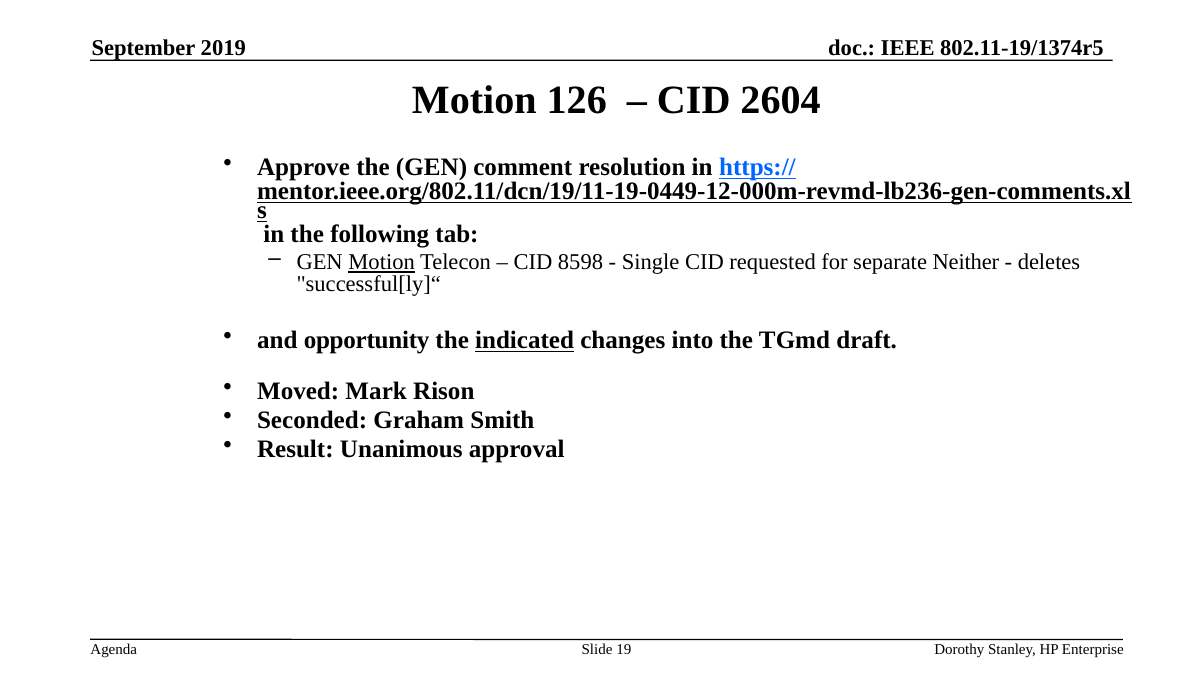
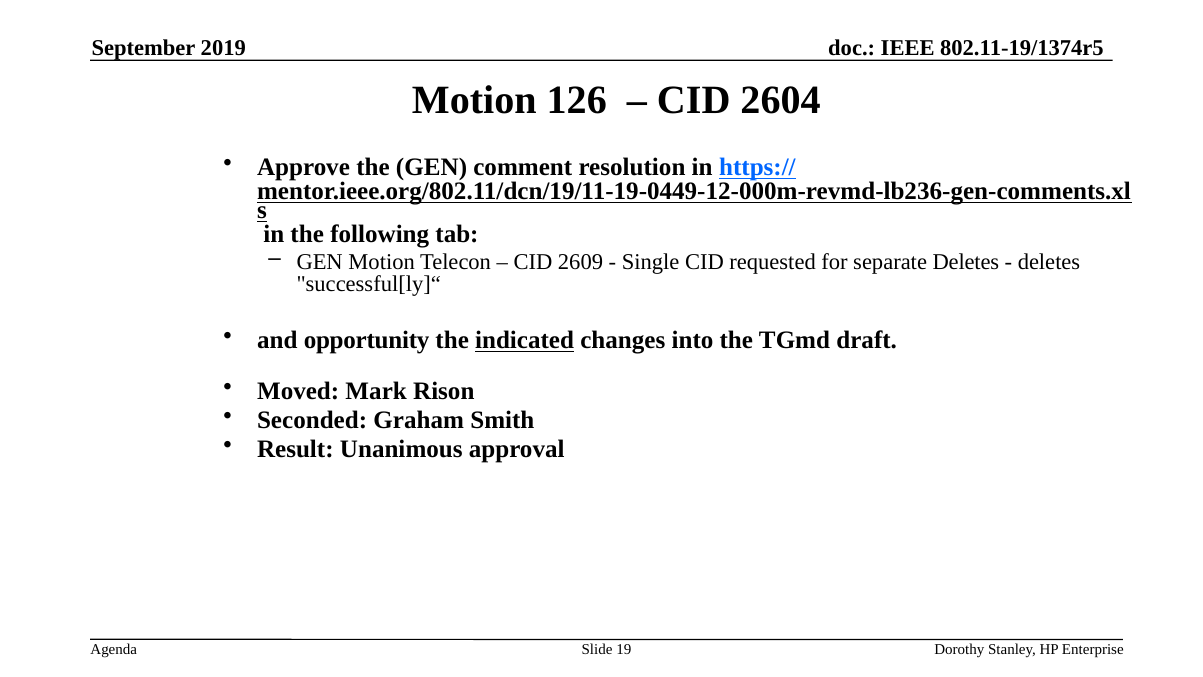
Motion underline: present -> none (382, 262)
8598: 8598 -> 2609 (581, 262)
separate Neither: Neither -> Deletes (966, 262)
